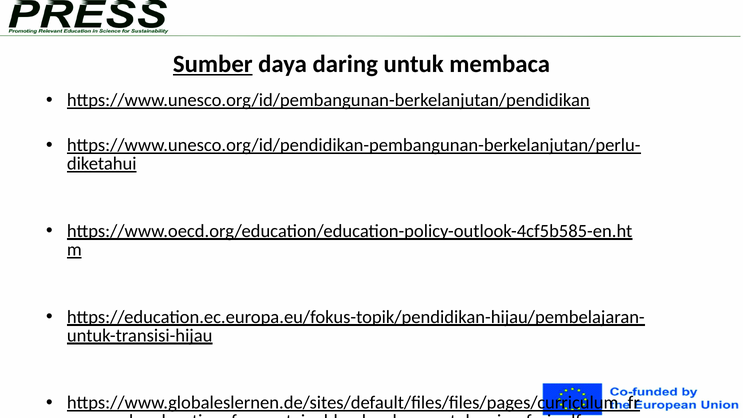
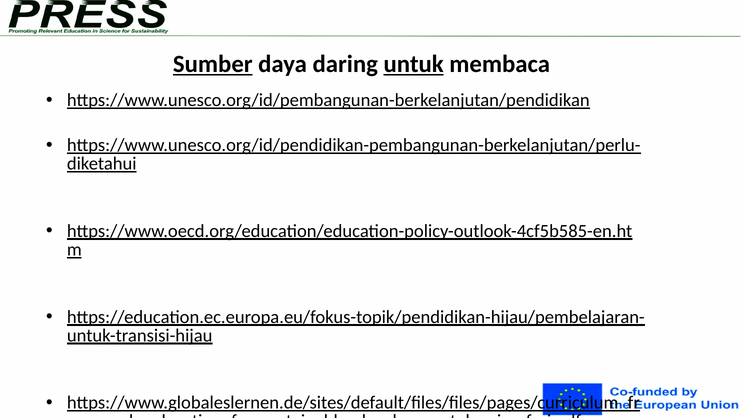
untuk underline: none -> present (414, 64)
